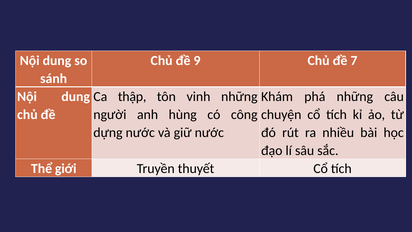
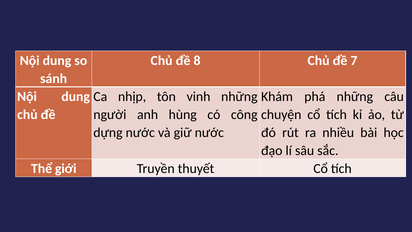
9: 9 -> 8 (197, 61)
thập: thập -> nhịp (132, 96)
